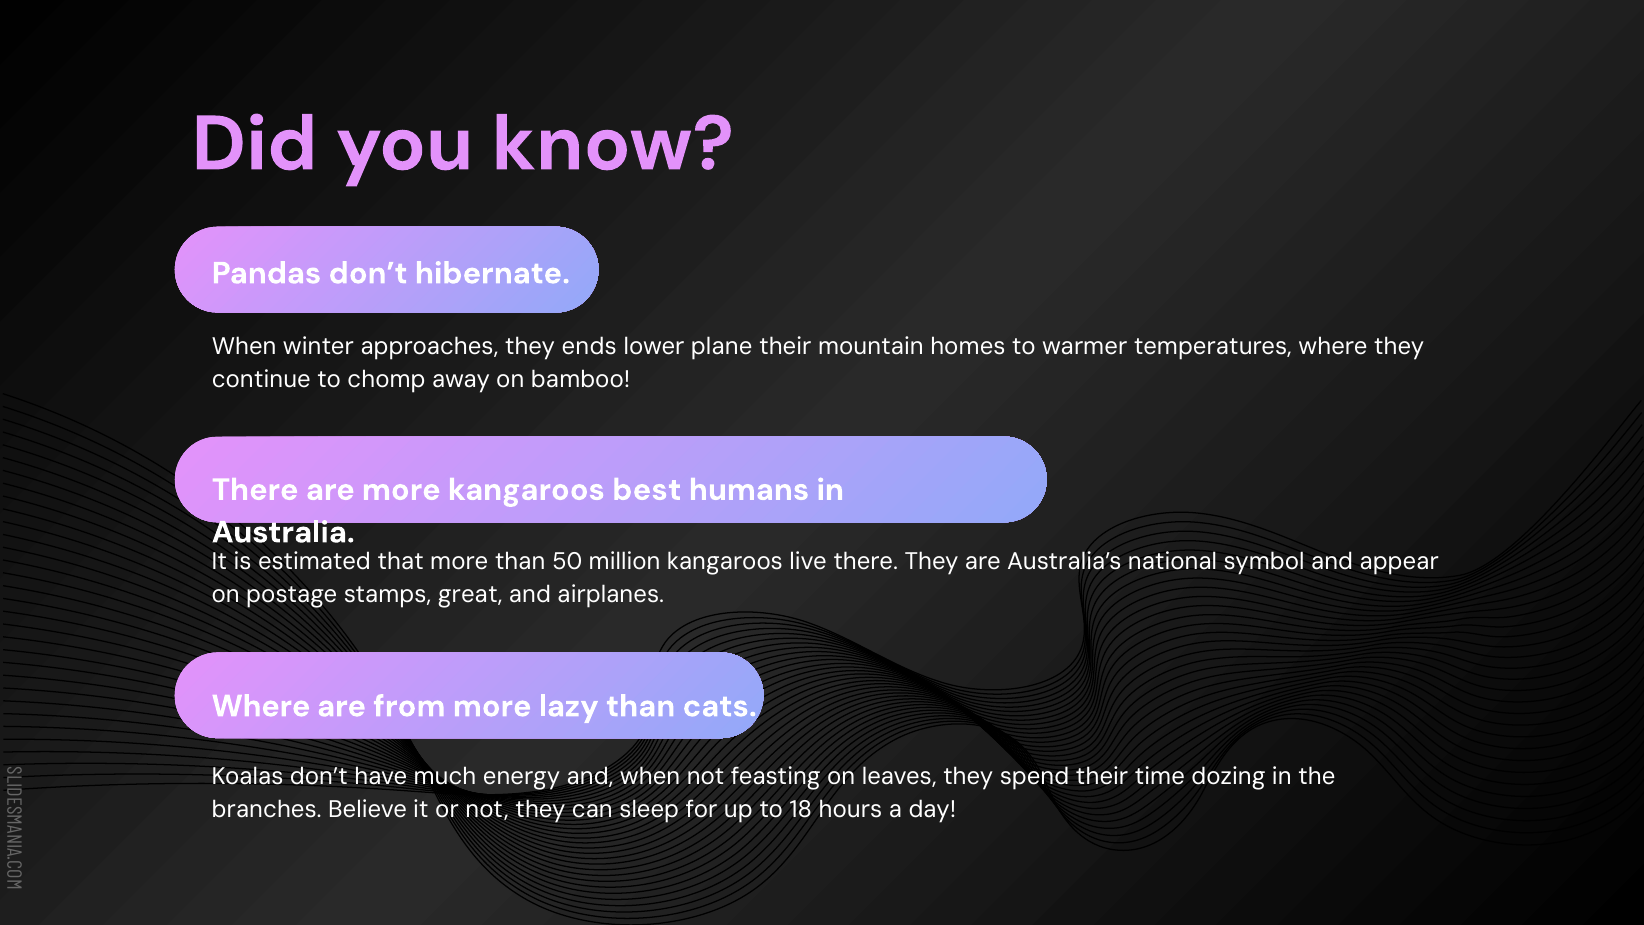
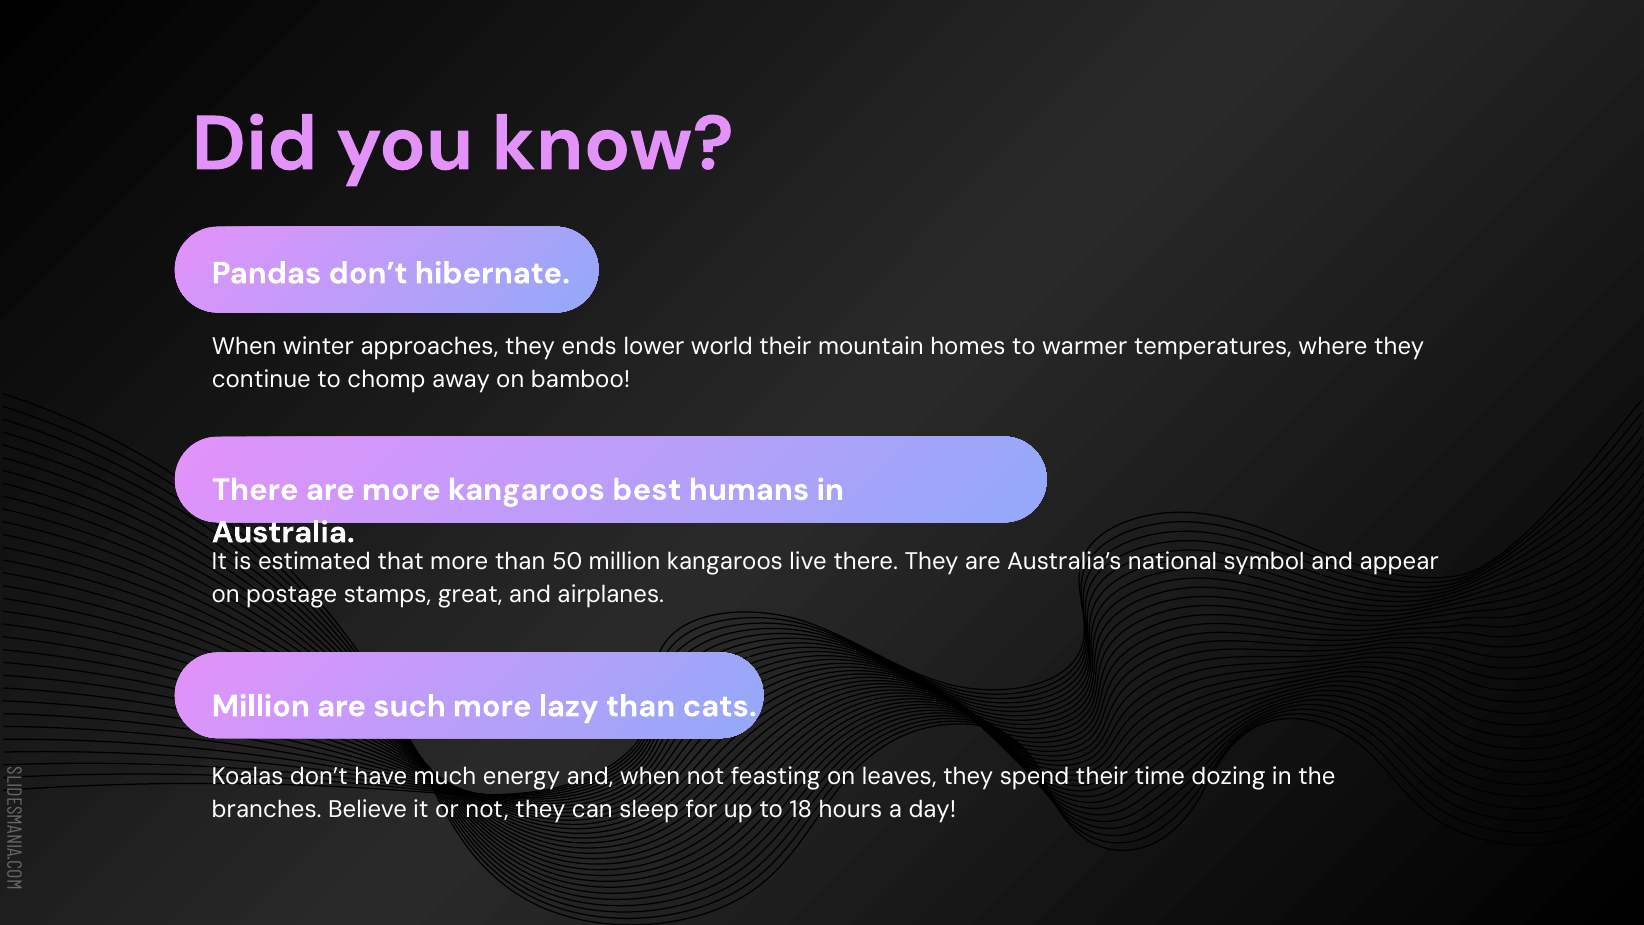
plane: plane -> world (722, 347)
Where: Where -> Million (261, 706)
from: from -> such (410, 706)
